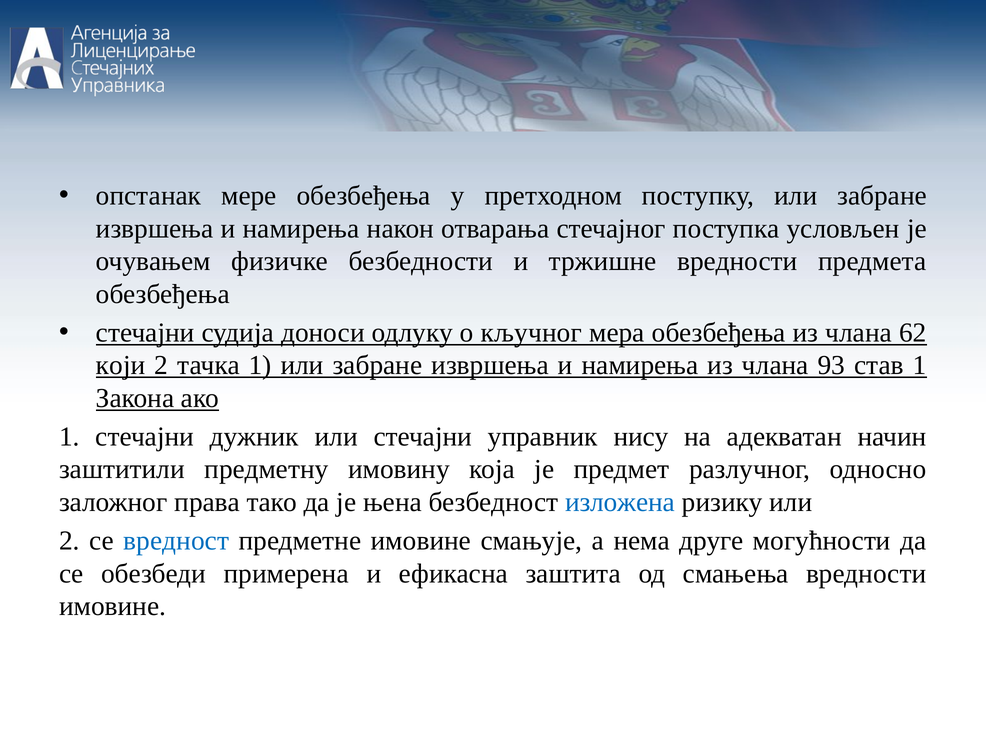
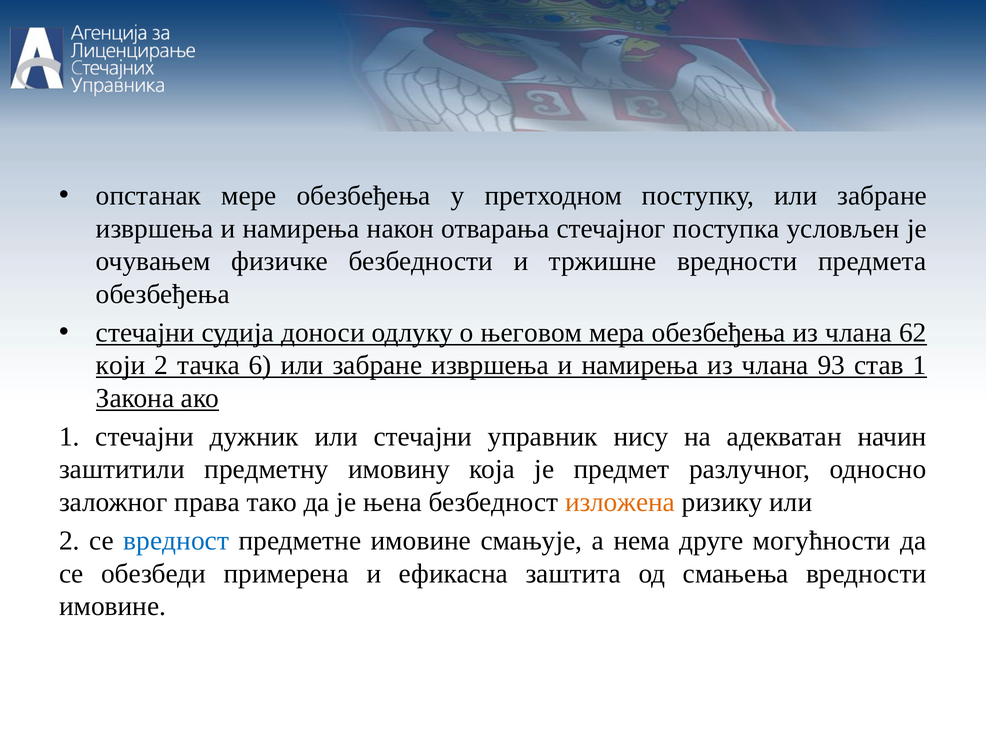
кључног: кључног -> његовом (531, 333)
тачка 1: 1 -> 6 (260, 366)
изложена colour: blue -> orange (620, 503)
